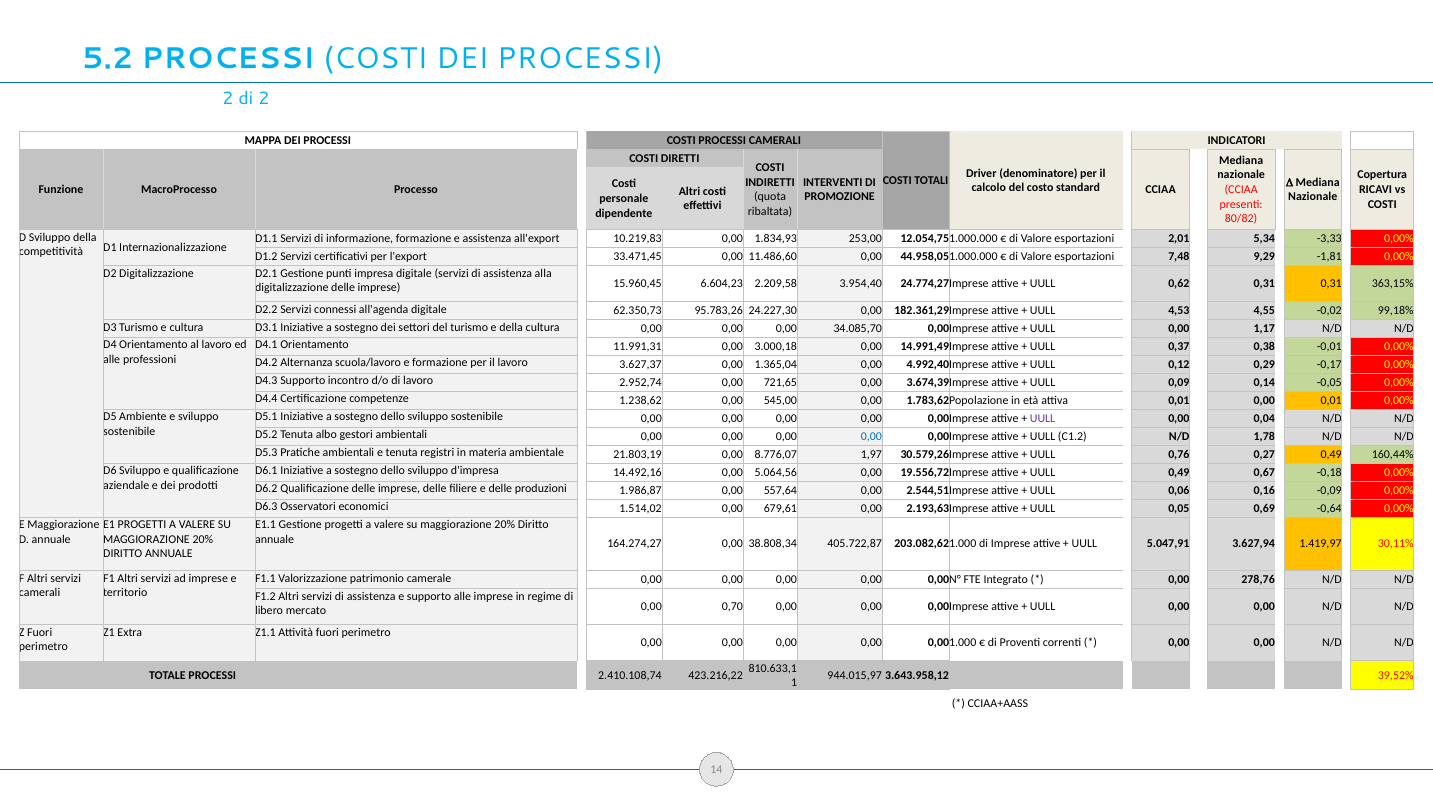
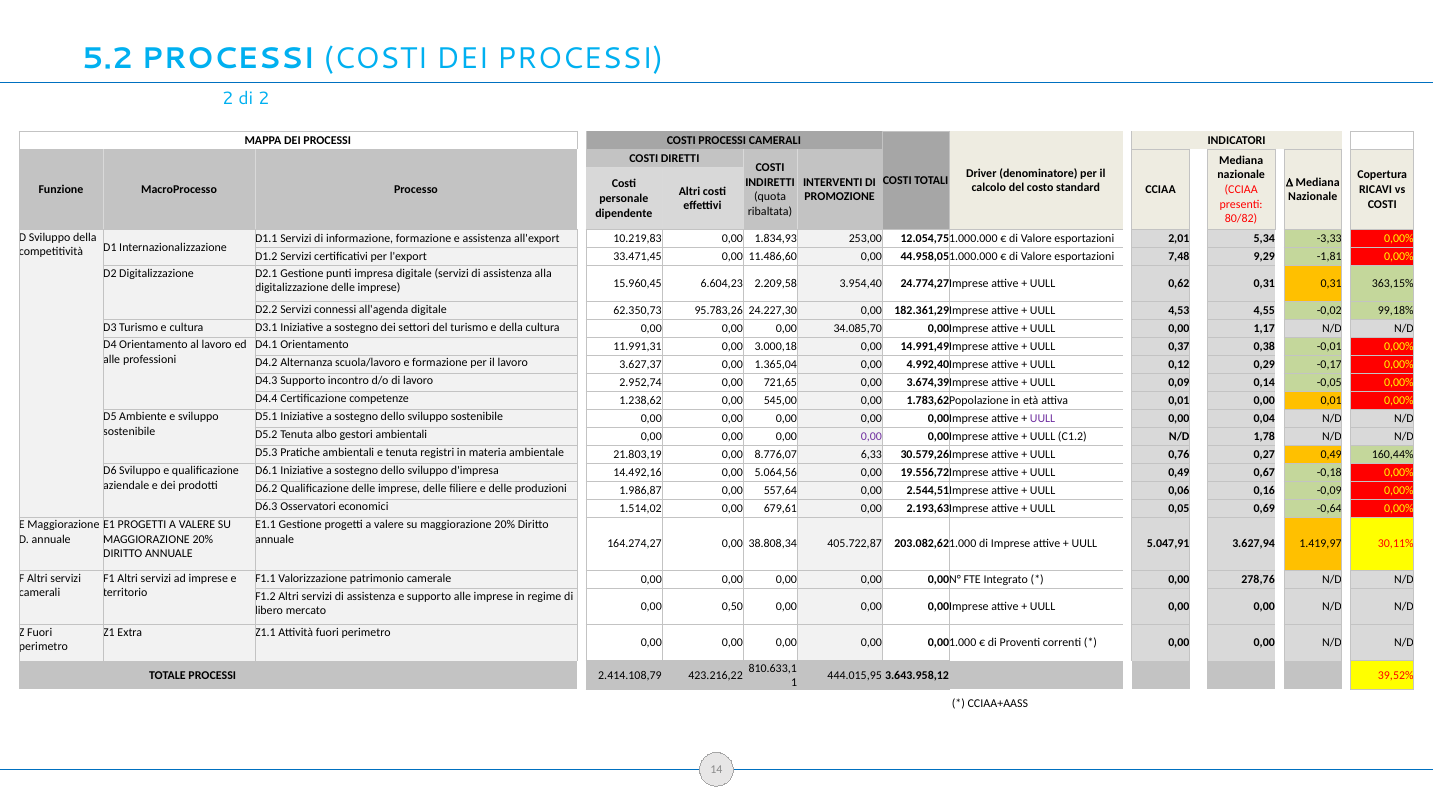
0,00 colour: blue -> purple (871, 436)
1,97: 1,97 -> 6,33 (871, 454)
0,70: 0,70 -> 0,50 (732, 607)
2.410.108,74: 2.410.108,74 -> 2.414.108,79 (630, 675)
944.015,97: 944.015,97 -> 444.015,95 (855, 675)
